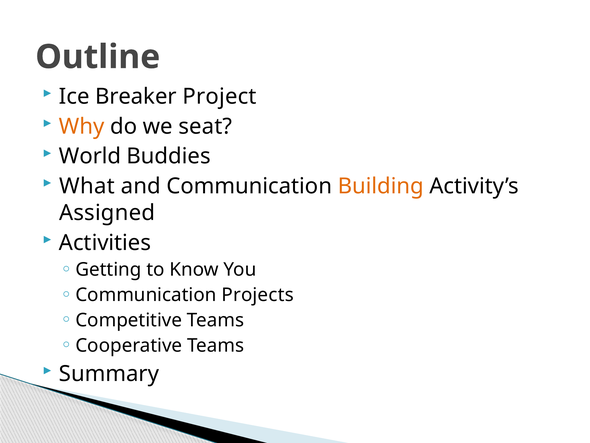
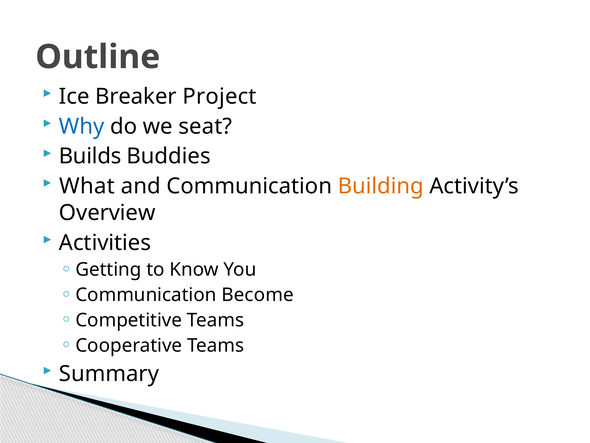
Why colour: orange -> blue (82, 126)
World: World -> Builds (90, 156)
Assigned: Assigned -> Overview (107, 213)
Projects: Projects -> Become (258, 295)
